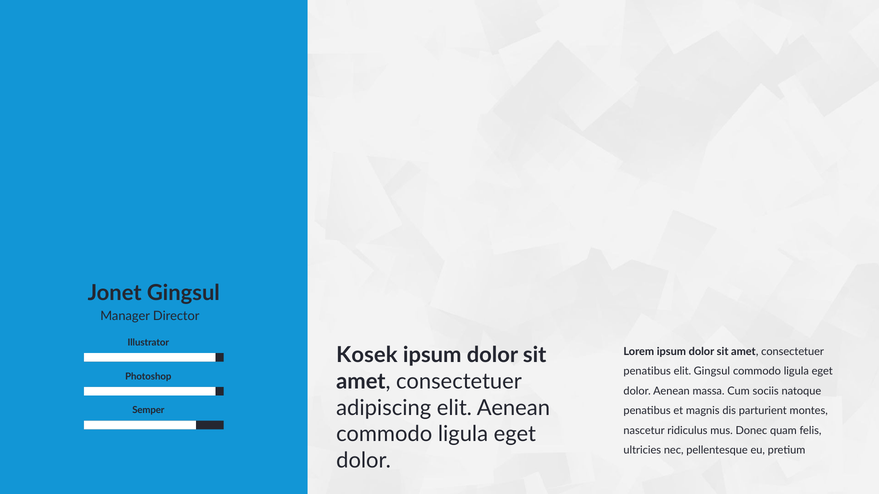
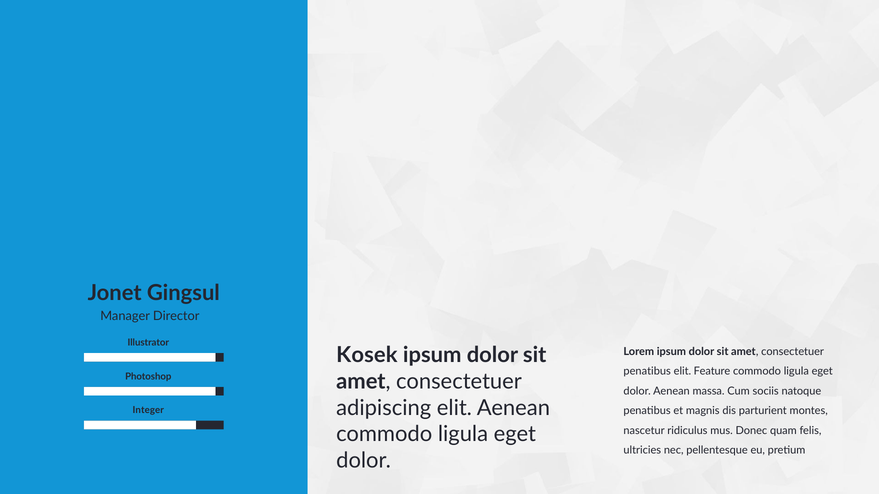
elit Gingsul: Gingsul -> Feature (712, 372)
Semper: Semper -> Integer (148, 411)
